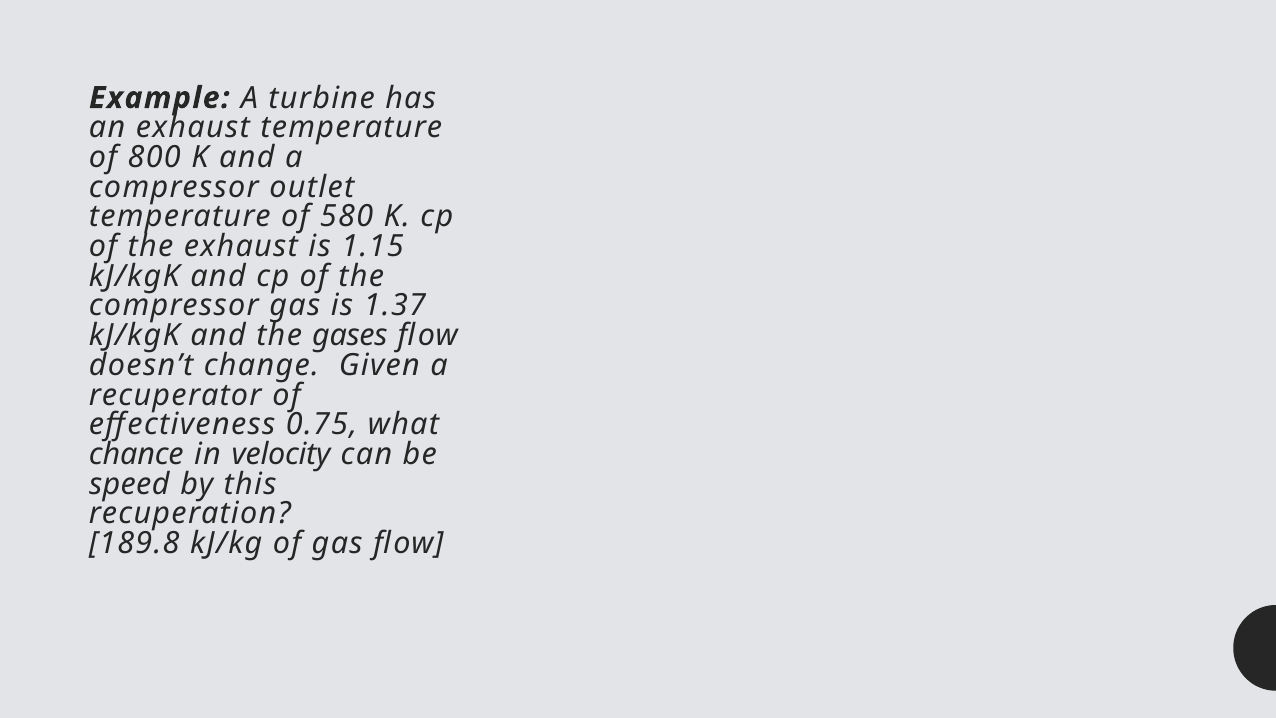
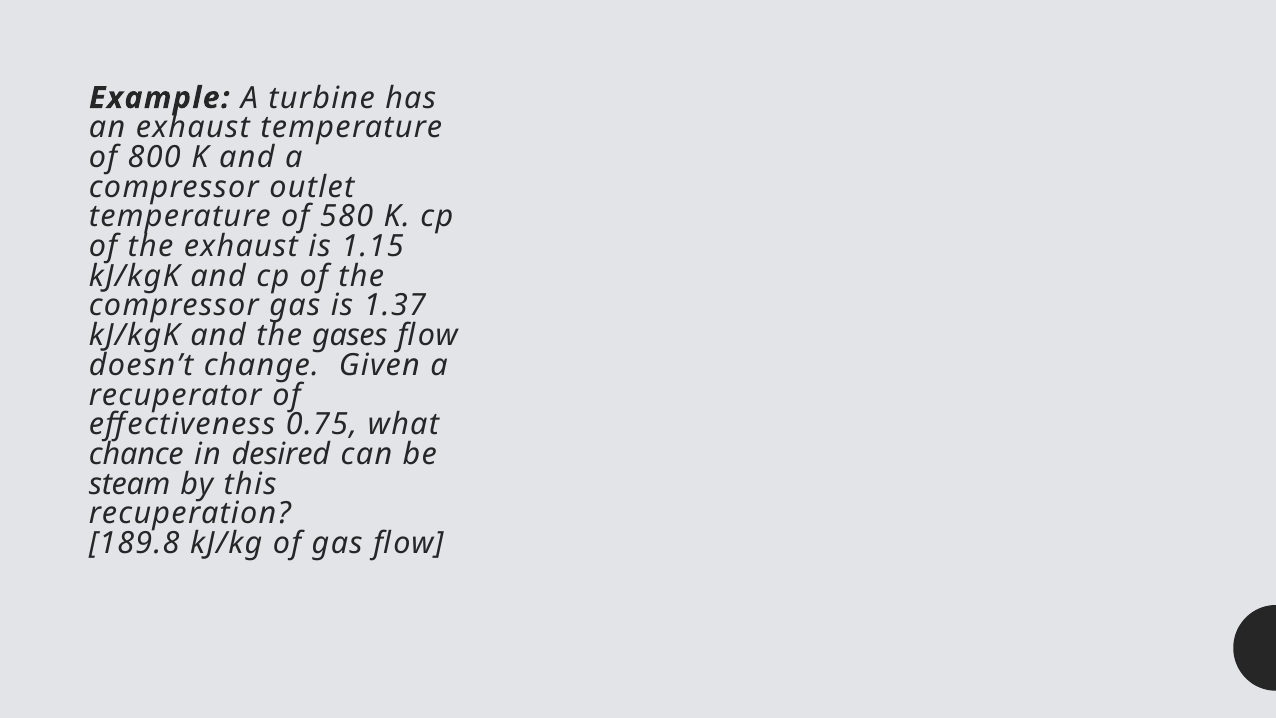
velocity: velocity -> desired (281, 454)
speed: speed -> steam (130, 484)
